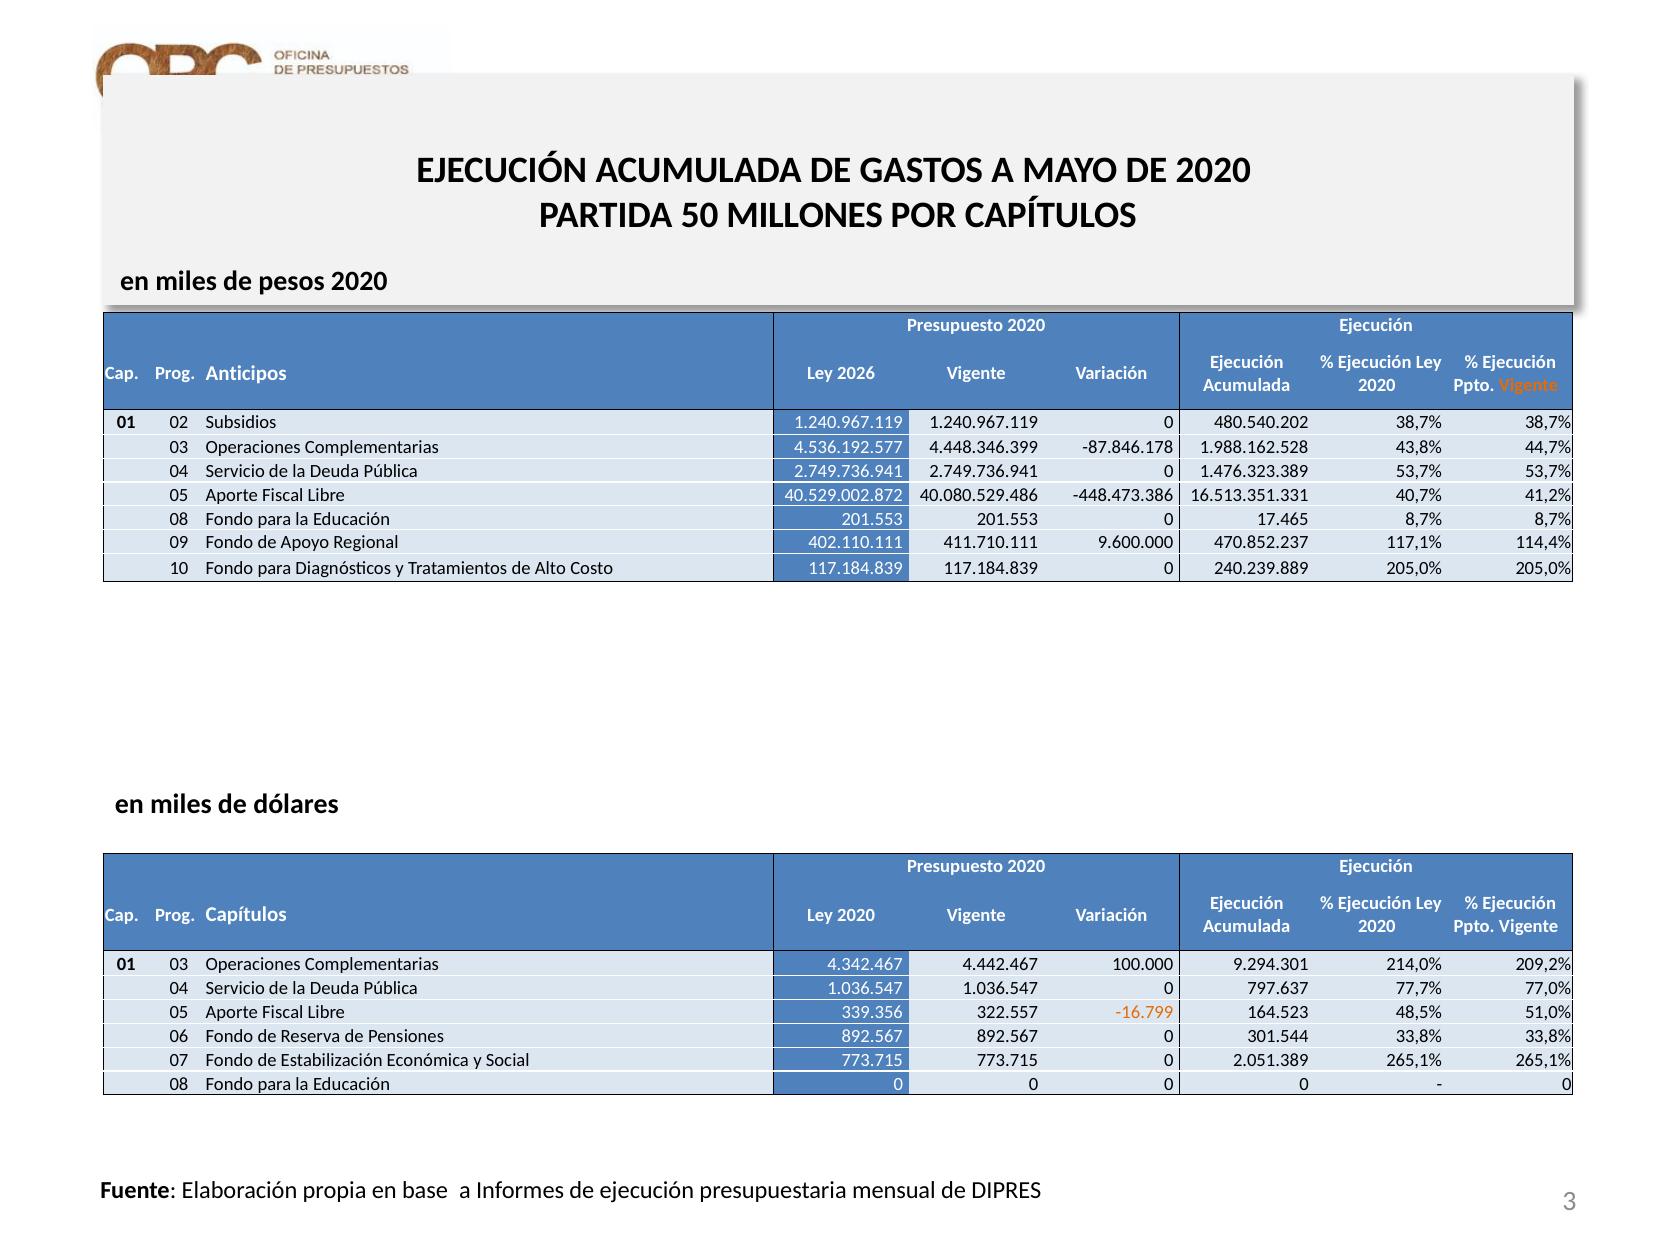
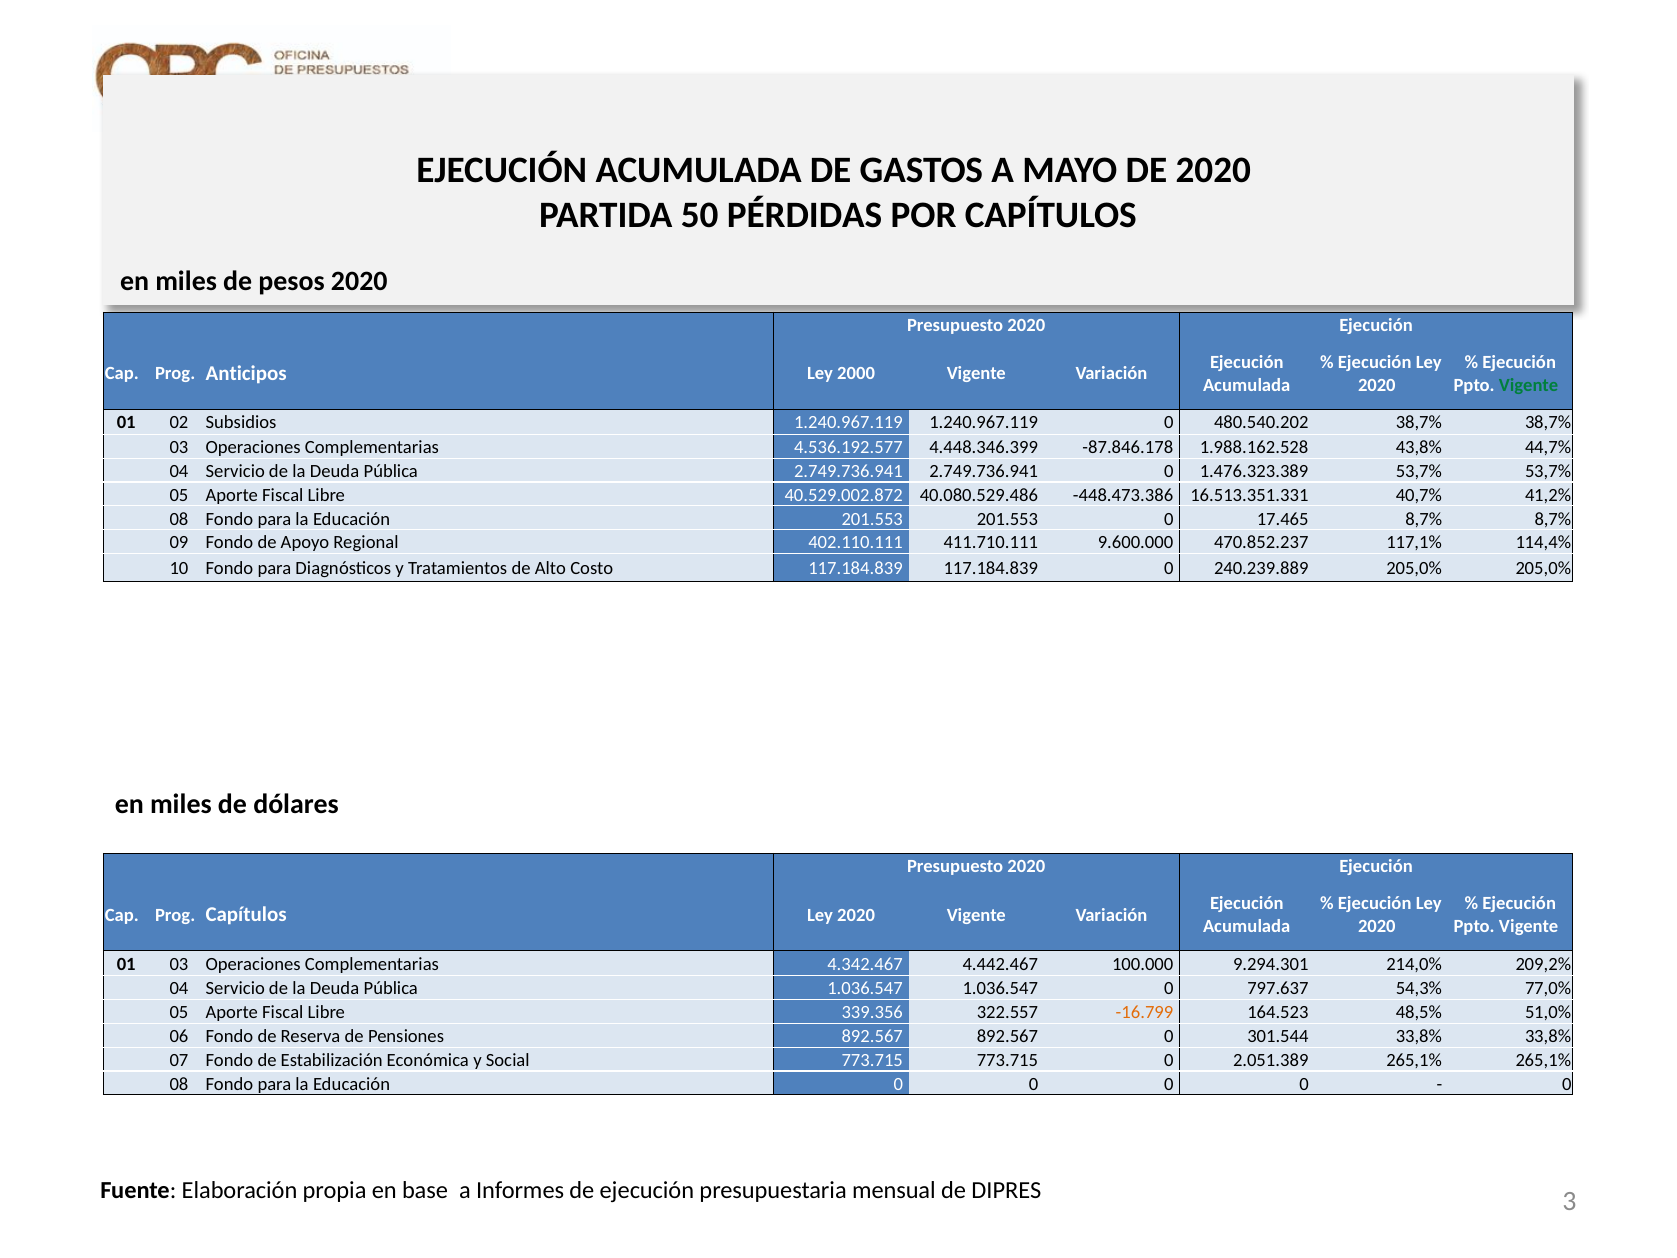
MILLONES: MILLONES -> PÉRDIDAS (805, 215)
2026: 2026 -> 2000 (856, 373)
Vigente colour: orange -> green (1529, 385)
77,7%: 77,7% -> 54,3% (1419, 989)
